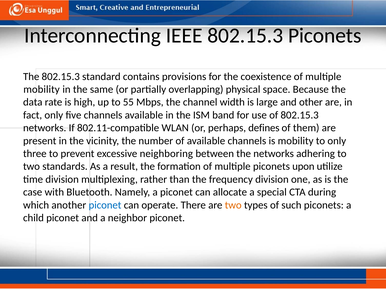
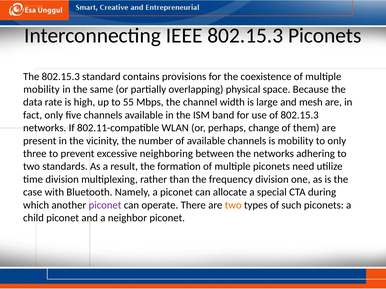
other: other -> mesh (311, 102)
defines: defines -> change (264, 128)
upon: upon -> need (303, 167)
piconet colour: blue -> purple (105, 205)
